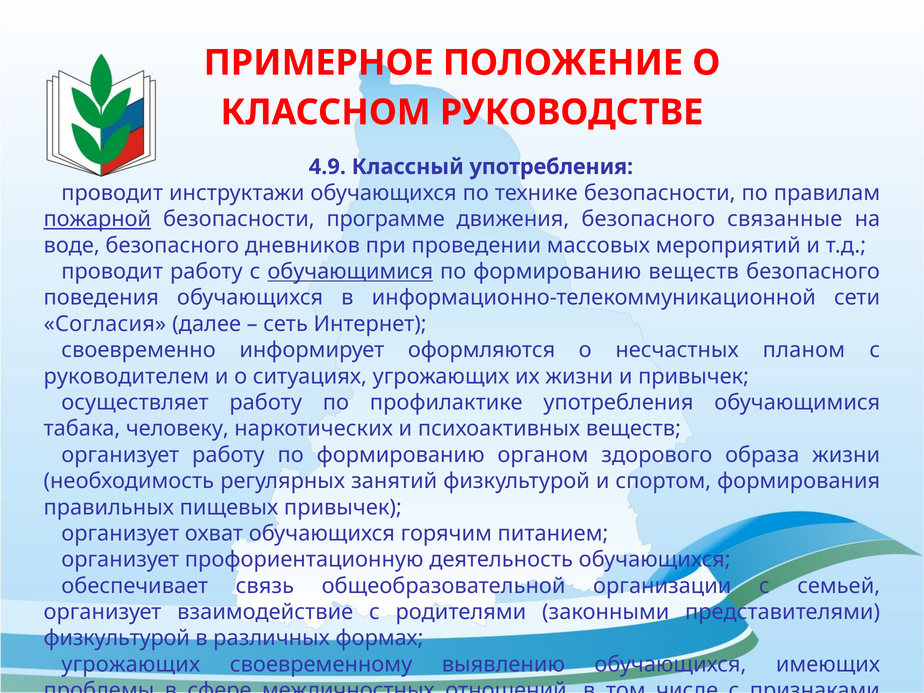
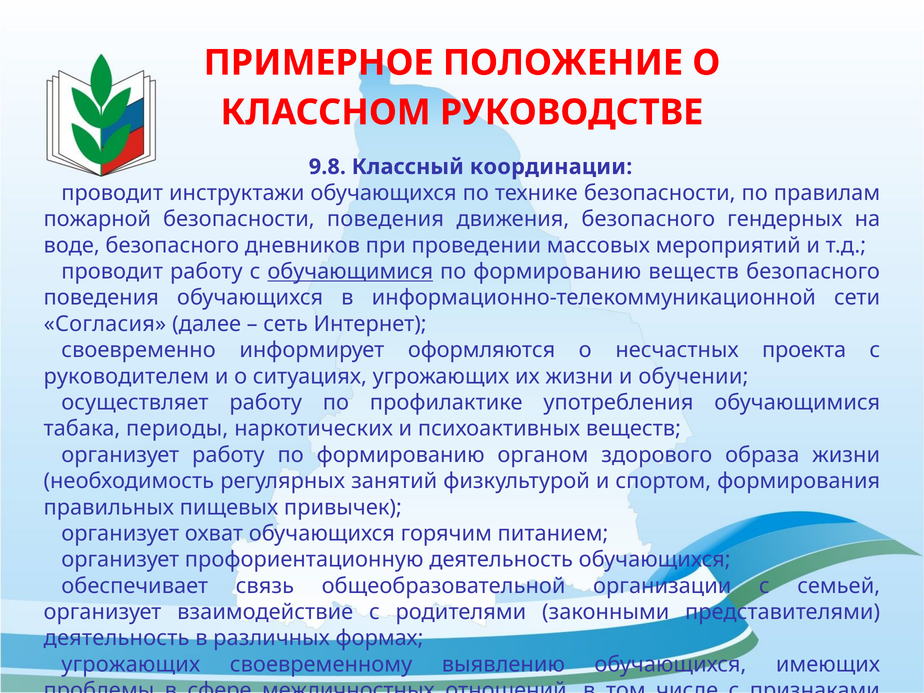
4.9: 4.9 -> 9.8 (327, 167)
Классный употребления: употребления -> координации (551, 167)
пожарной underline: present -> none (97, 219)
безопасности программе: программе -> поведения (385, 219)
связанные: связанные -> гендерных (785, 219)
планом: планом -> проекта (804, 350)
и привычек: привычек -> обучении (693, 376)
человеку: человеку -> периоды (177, 429)
физкультурой: физкультурой -> деятельность (117, 638)
